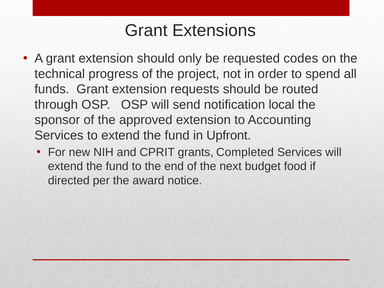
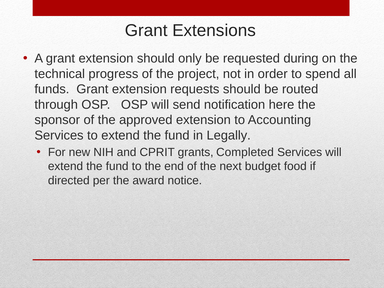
codes: codes -> during (301, 58)
local: local -> here (281, 105)
Upfront: Upfront -> Legally (229, 135)
